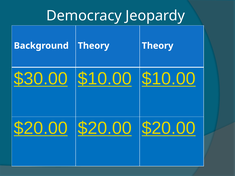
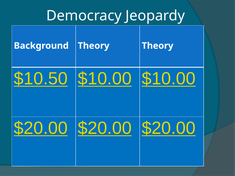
$30.00: $30.00 -> $10.50 (41, 79)
